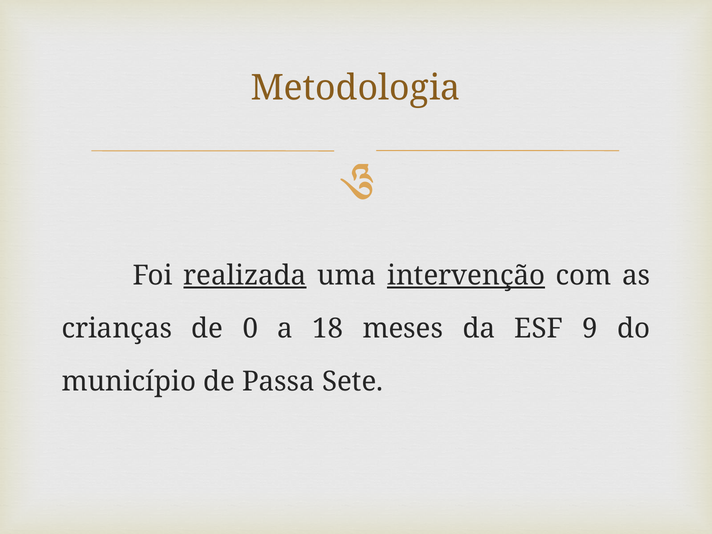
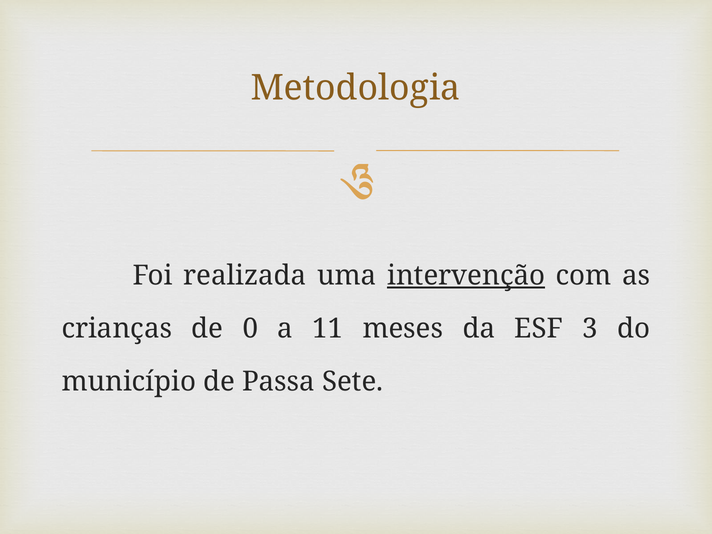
realizada underline: present -> none (245, 276)
18: 18 -> 11 (328, 329)
9: 9 -> 3 (590, 329)
